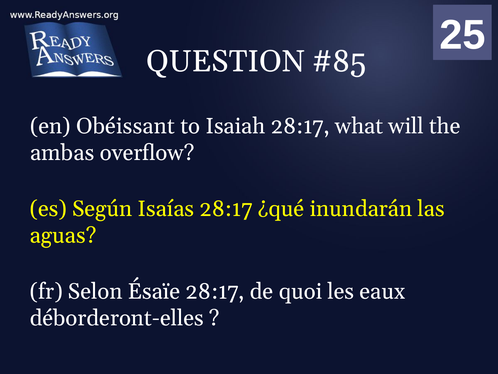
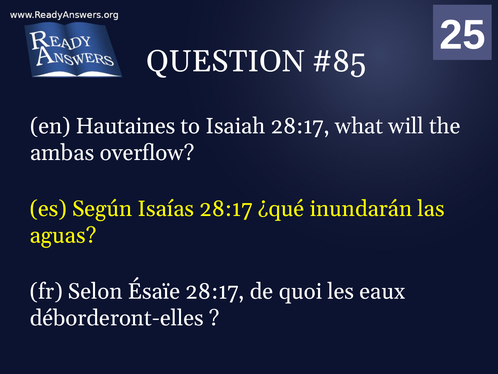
Obéissant: Obéissant -> Hautaines (126, 126)
